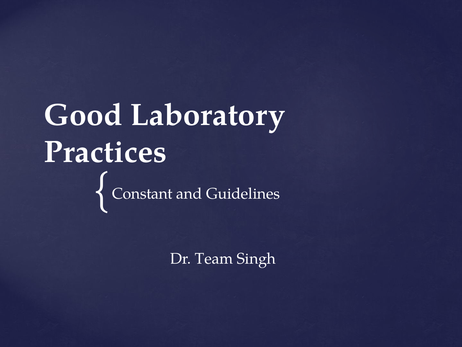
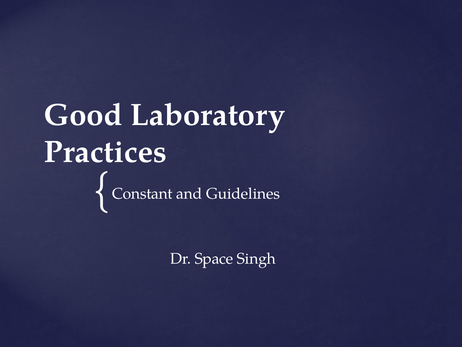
Team: Team -> Space (214, 258)
